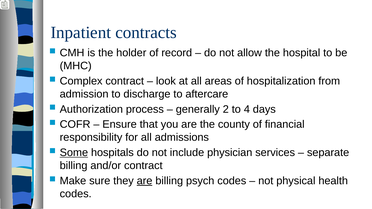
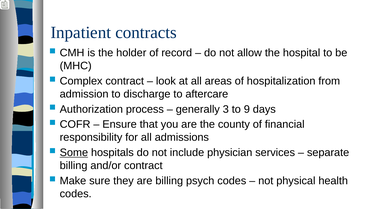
2: 2 -> 3 (226, 109)
4: 4 -> 9 (247, 109)
are underline: present -> none (145, 181)
